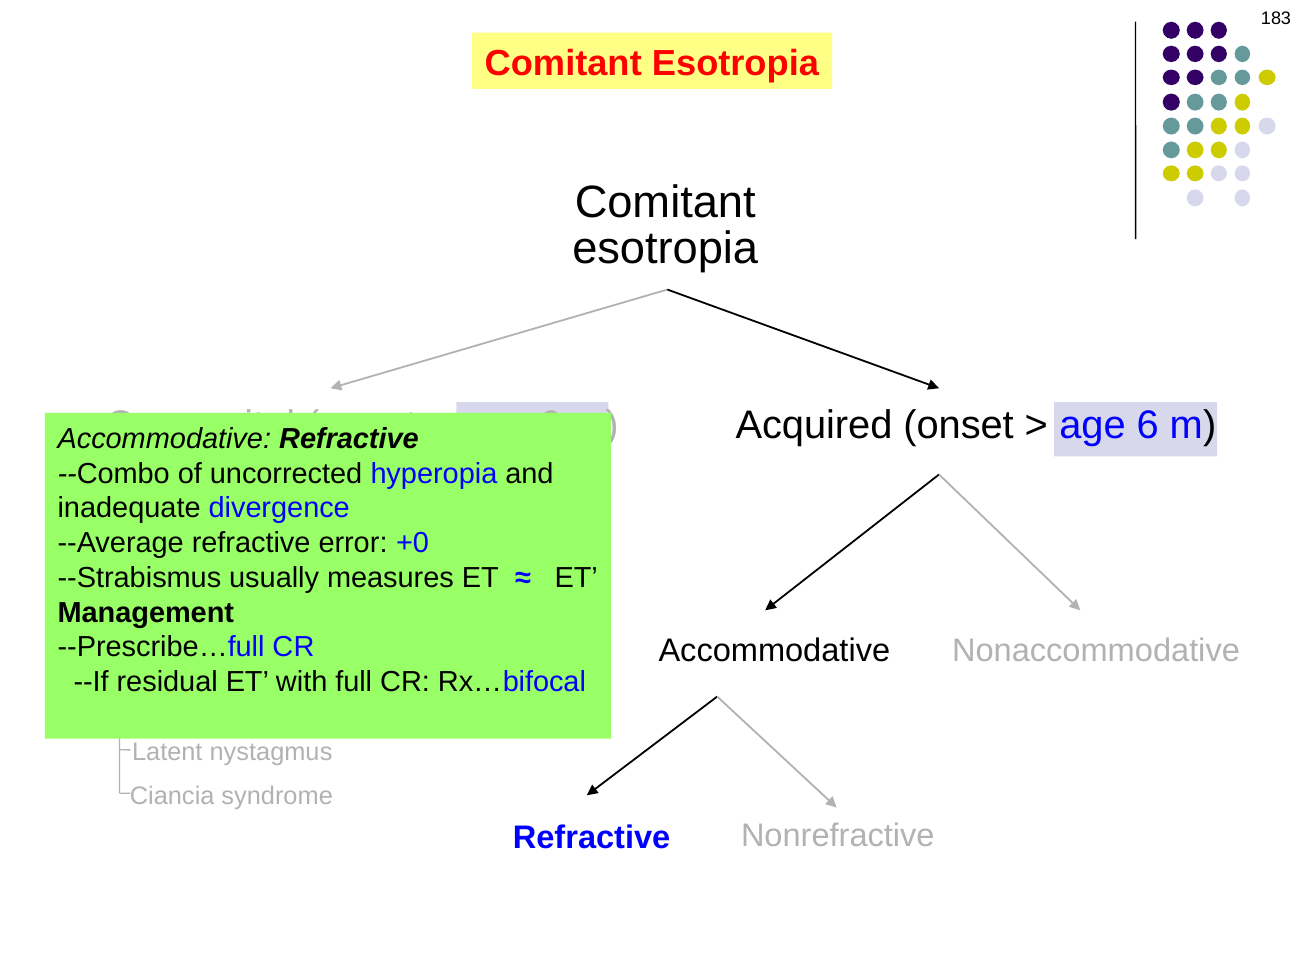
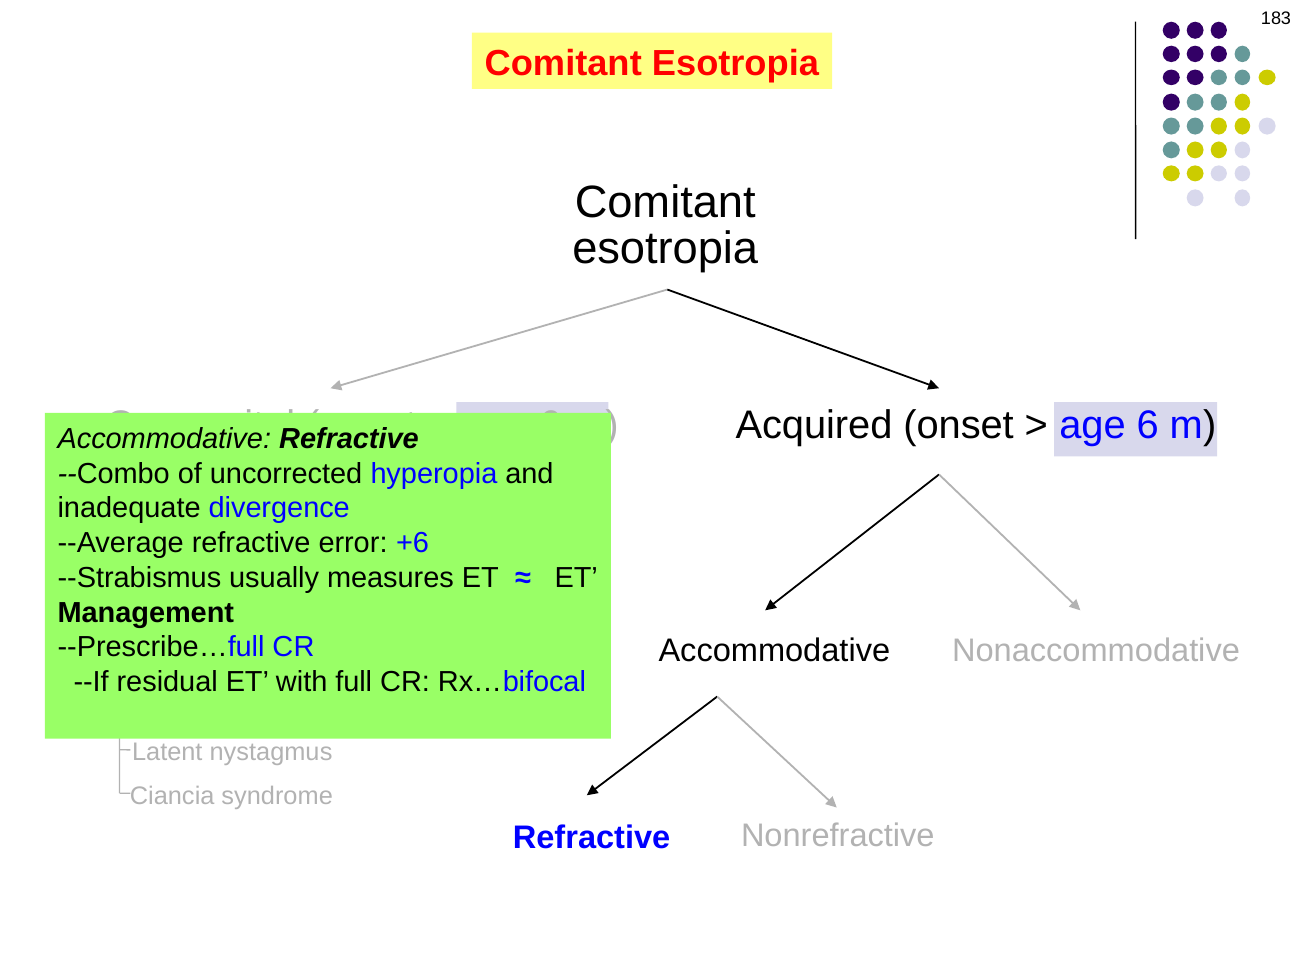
+0: +0 -> +6 (412, 543)
